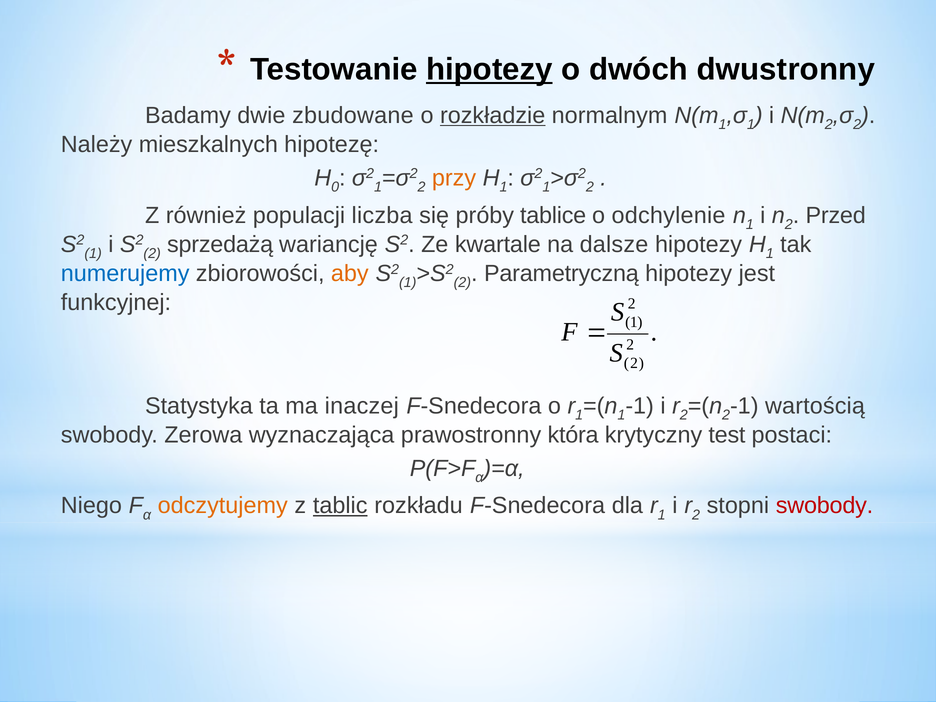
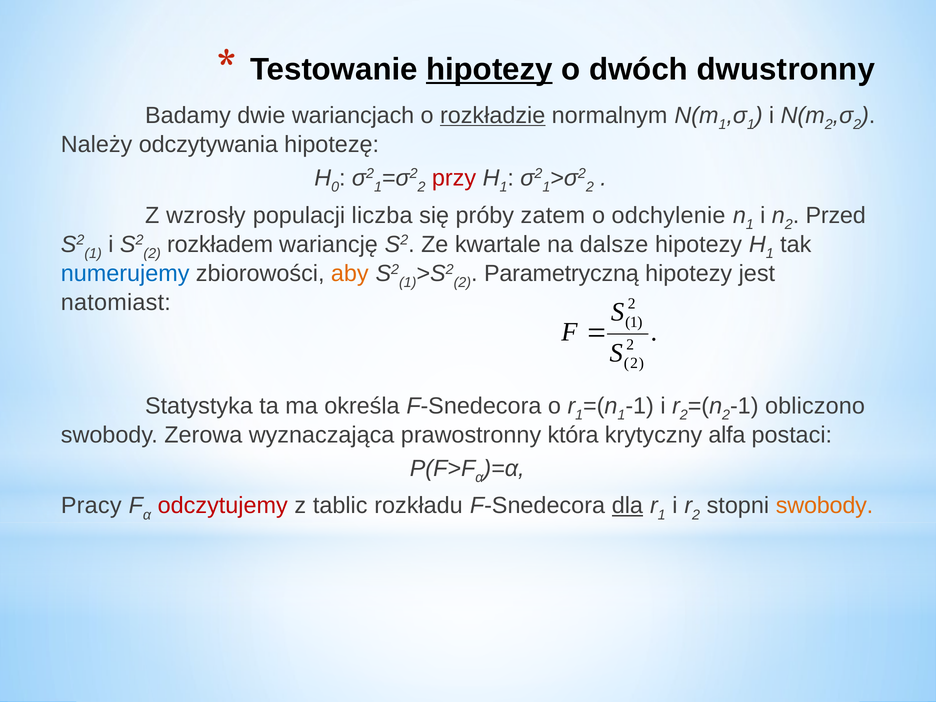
zbudowane: zbudowane -> wariancjach (353, 115)
mieszkalnych: mieszkalnych -> odczytywania (208, 145)
przy colour: orange -> red (454, 178)
również: również -> wzrosły (206, 215)
tablice: tablice -> zatem (553, 215)
sprzedażą: sprzedażą -> rozkładem (220, 244)
funkcyjnej: funkcyjnej -> natomiast (116, 303)
inaczej: inaczej -> określa (362, 406)
wartością: wartością -> obliczono (815, 406)
test: test -> alfa (727, 435)
Niego: Niego -> Pracy (91, 506)
odczytujemy colour: orange -> red (223, 506)
tablic underline: present -> none (340, 506)
dla underline: none -> present (627, 506)
swobody colour: red -> orange (825, 506)
